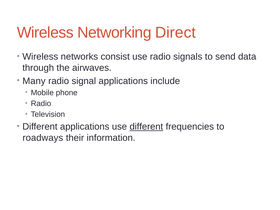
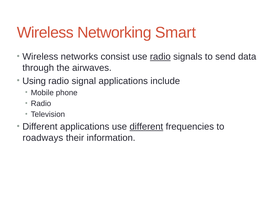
Direct: Direct -> Smart (175, 33)
radio underline: none -> present (160, 57)
Many: Many -> Using (34, 81)
